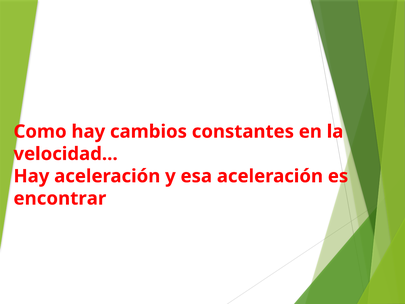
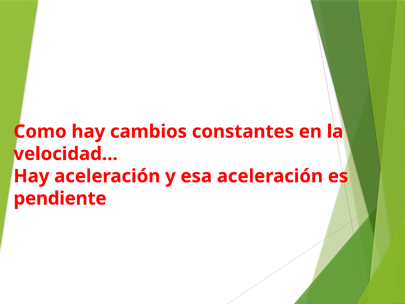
encontrar: encontrar -> pendiente (60, 198)
